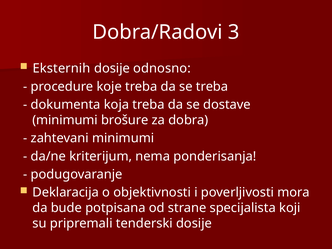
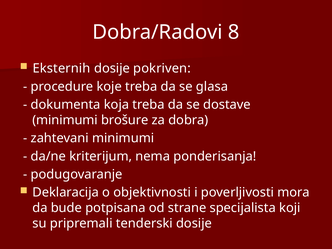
3: 3 -> 8 (234, 32)
odnosno: odnosno -> pokriven (162, 68)
se treba: treba -> glasa (212, 87)
